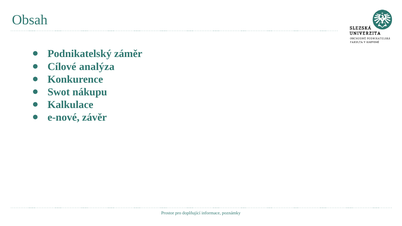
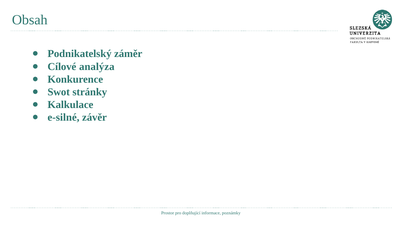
nákupu: nákupu -> stránky (90, 92)
e-nové: e-nové -> e-silné (63, 117)
